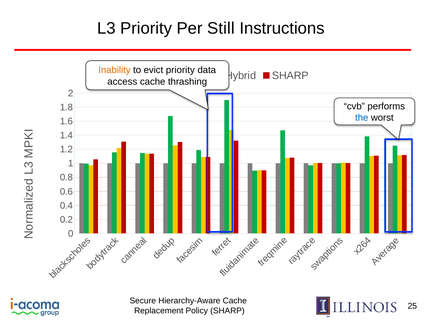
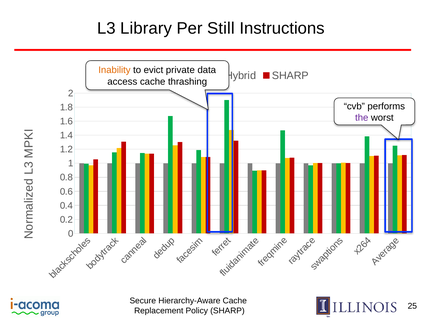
L3 Priority: Priority -> Library (146, 29)
priority: priority -> private (180, 70)
the colour: blue -> purple (362, 118)
